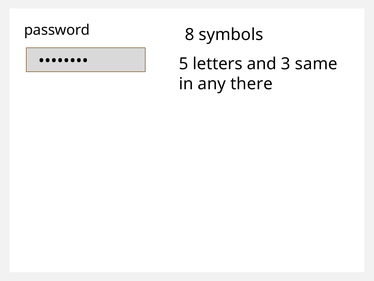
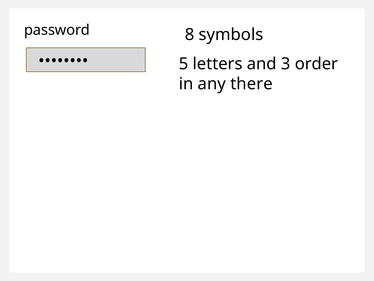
same: same -> order (316, 64)
